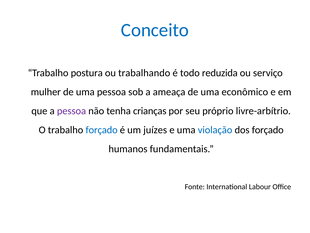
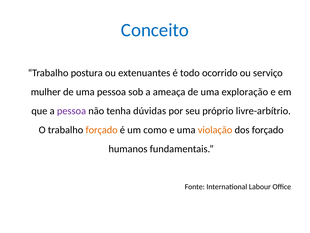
trabalhando: trabalhando -> extenuantes (144, 73)
reduzida: reduzida -> ocorrido (220, 73)
econômico: econômico -> exploração (245, 92)
crianças: crianças -> dúvidas (150, 111)
forçado colour: blue -> orange (102, 130)
juízes: juízes -> como (155, 130)
violação colour: blue -> orange (215, 130)
